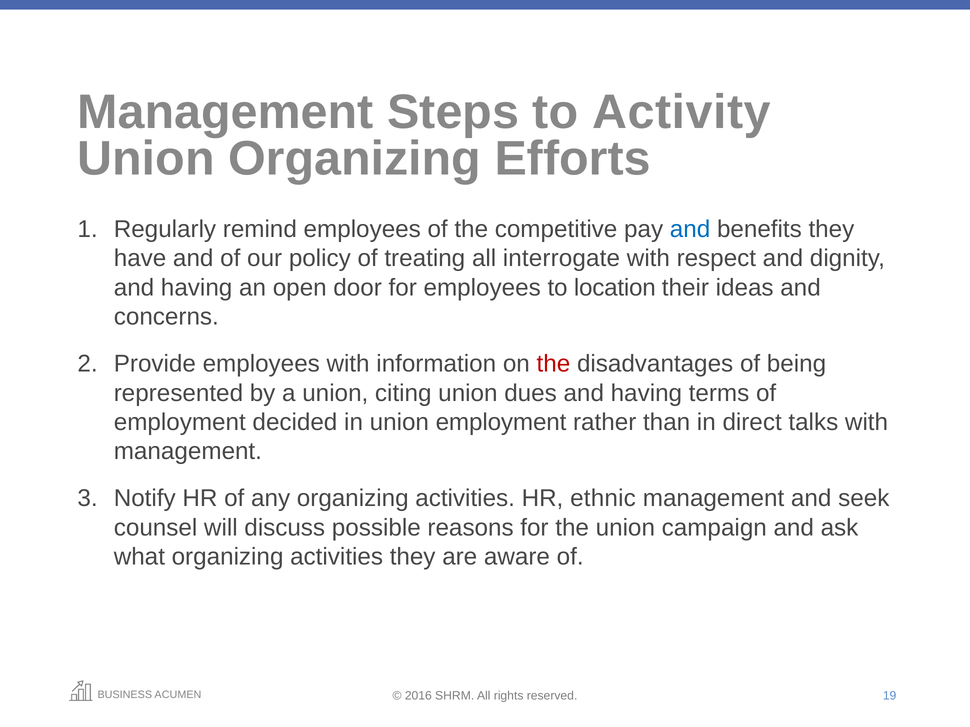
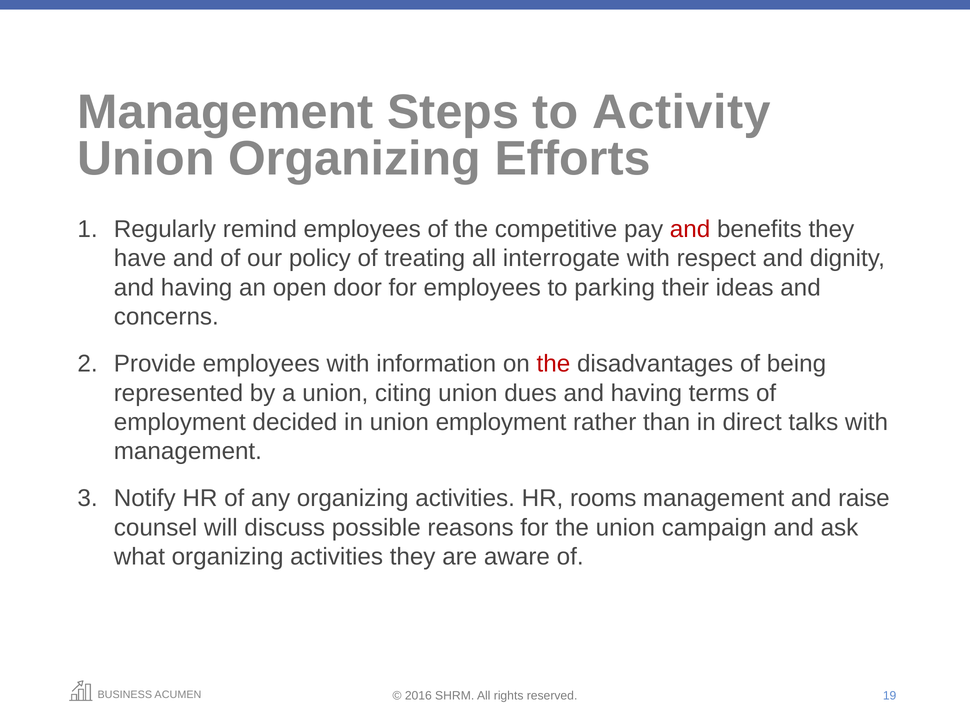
and colour: blue -> red (690, 230)
location: location -> parking (615, 288)
ethnic: ethnic -> rooms (603, 499)
seek: seek -> raise (864, 499)
